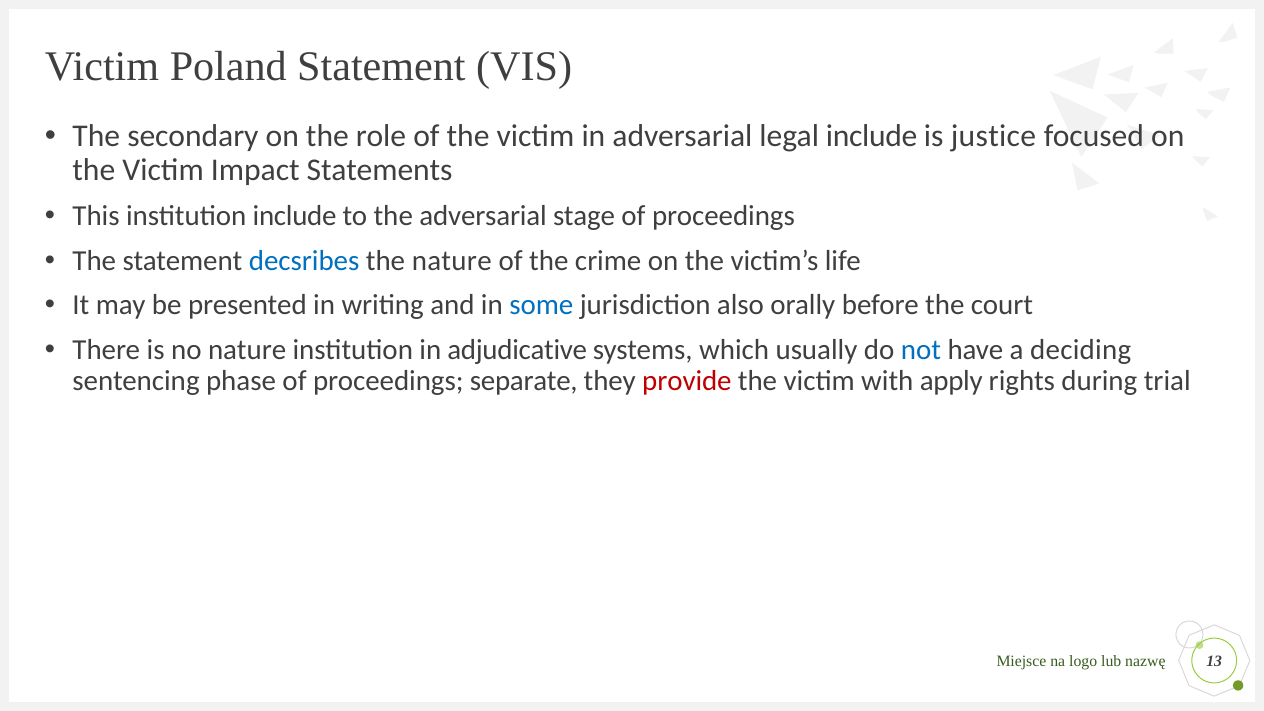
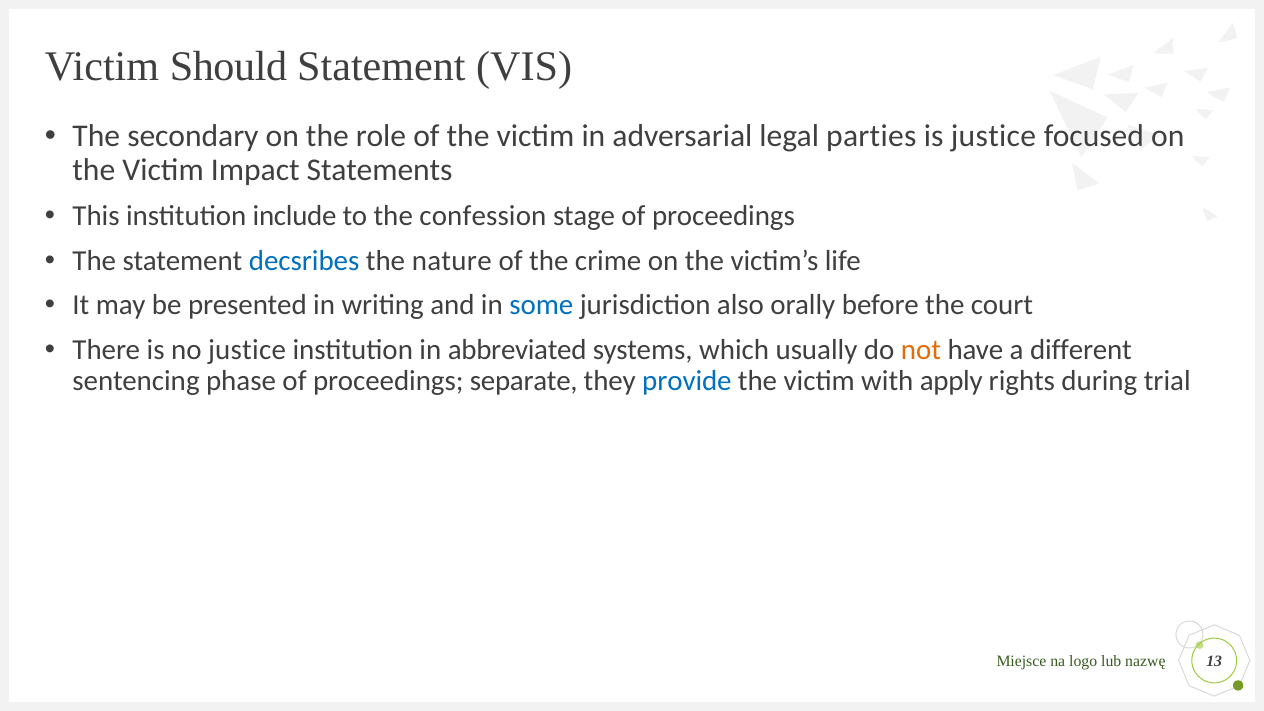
Poland: Poland -> Should (228, 67)
legal include: include -> parties (871, 136)
the adversarial: adversarial -> confession (483, 216)
no nature: nature -> justice (247, 350)
adjudicative: adjudicative -> abbreviated (517, 350)
not colour: blue -> orange (921, 350)
deciding: deciding -> different (1081, 350)
provide colour: red -> blue (687, 381)
